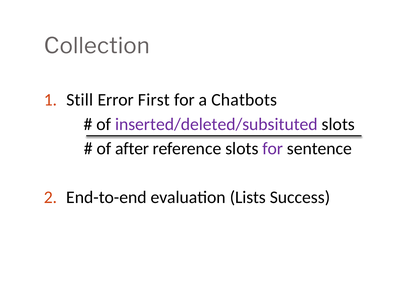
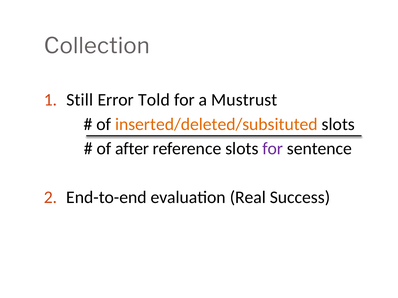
First: First -> Told (154, 100)
Chatbots: Chatbots -> Mustrust (244, 100)
inserted/deleted/subsituted colour: purple -> orange (216, 124)
Lists: Lists -> Real (248, 198)
